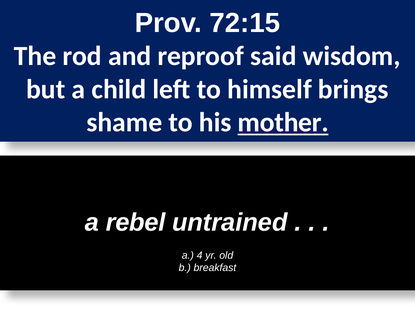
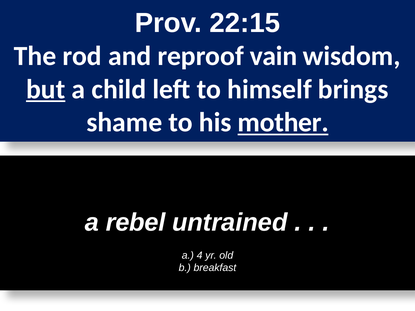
72:15: 72:15 -> 22:15 (245, 23)
said: said -> vain (273, 56)
but underline: none -> present (46, 89)
